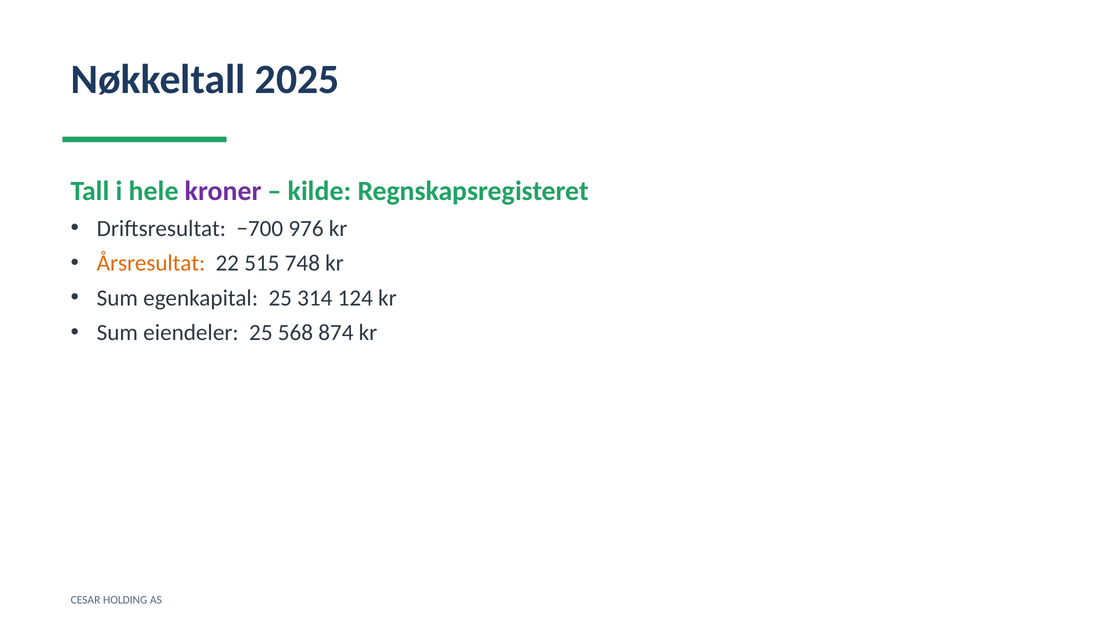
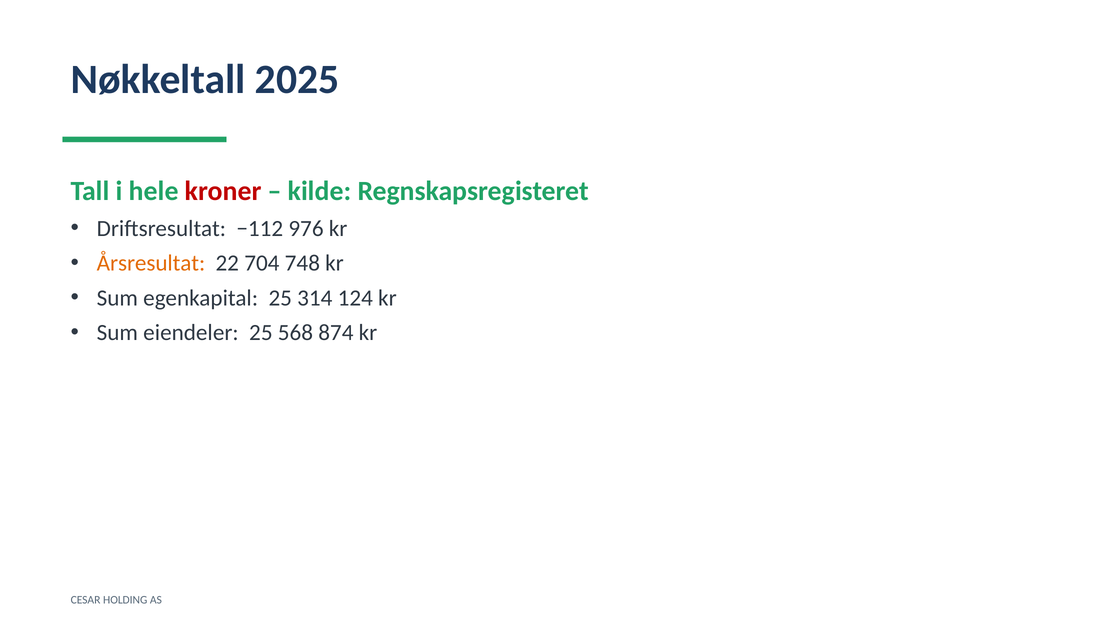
kroner colour: purple -> red (223, 191)
−700: −700 -> −112 (260, 228)
515: 515 -> 704 (262, 263)
